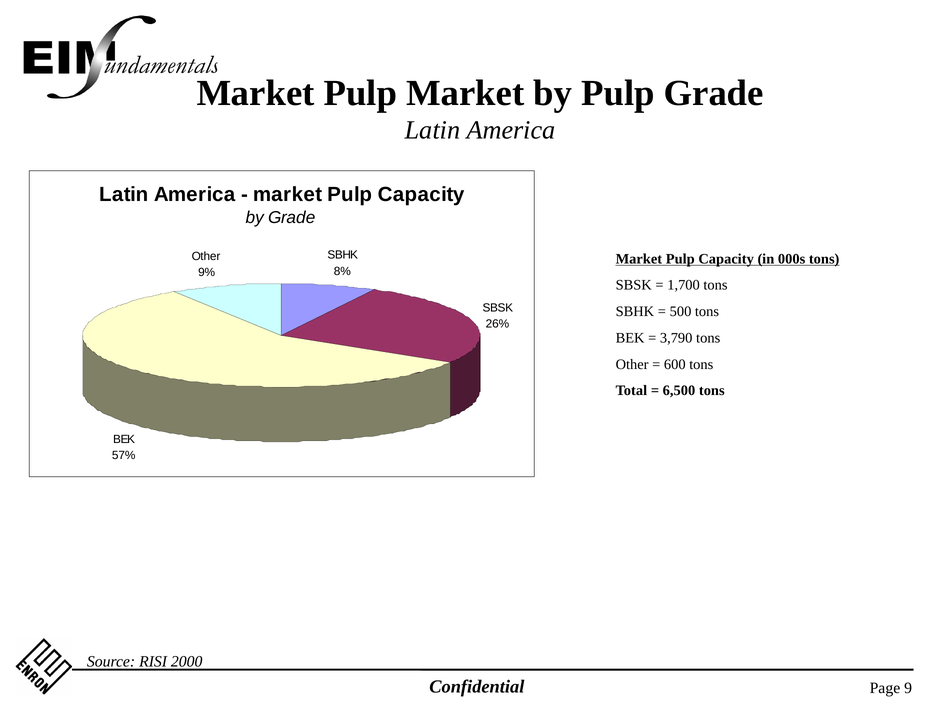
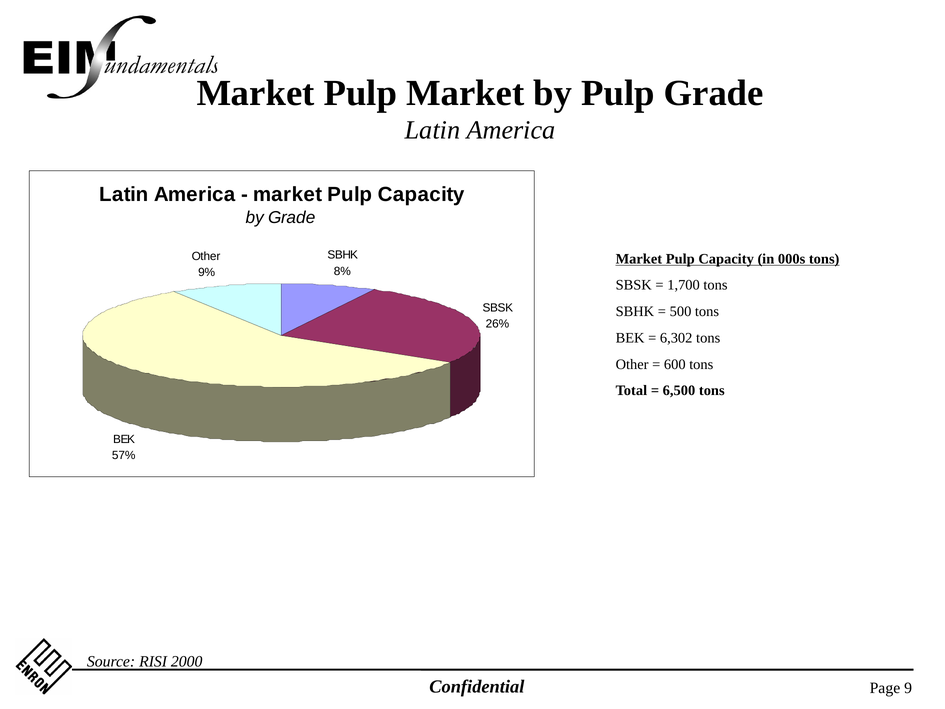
3,790: 3,790 -> 6,302 (676, 338)
